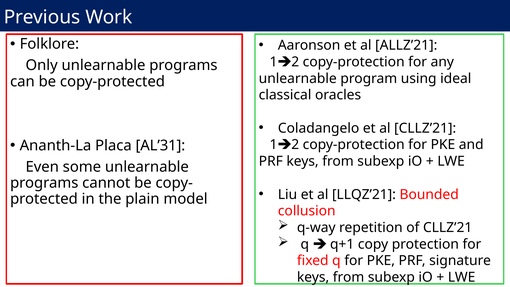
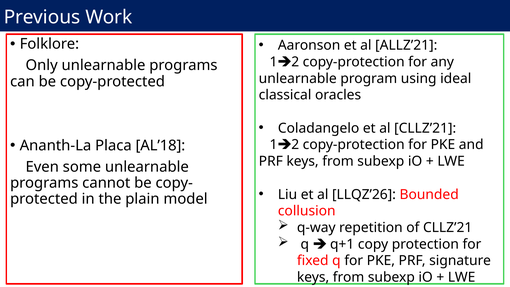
AL’31: AL’31 -> AL’18 (160, 145)
LLQZ’21: LLQZ’21 -> LLQZ’26 (364, 194)
